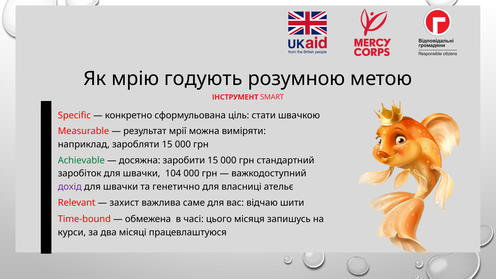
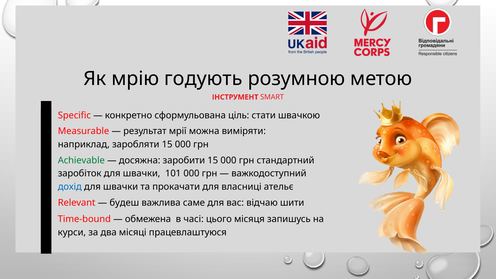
104: 104 -> 101 (173, 174)
дохід colour: purple -> blue (70, 187)
генетично: генетично -> прокачати (176, 187)
захист: захист -> будеш (124, 203)
